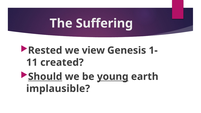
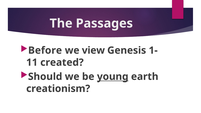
Suffering: Suffering -> Passages (104, 23)
Rested: Rested -> Before (45, 50)
Should underline: present -> none (45, 77)
implausible: implausible -> creationism (58, 89)
